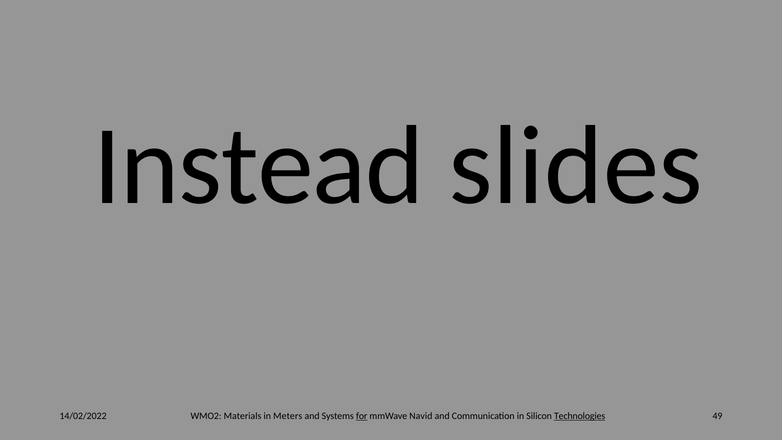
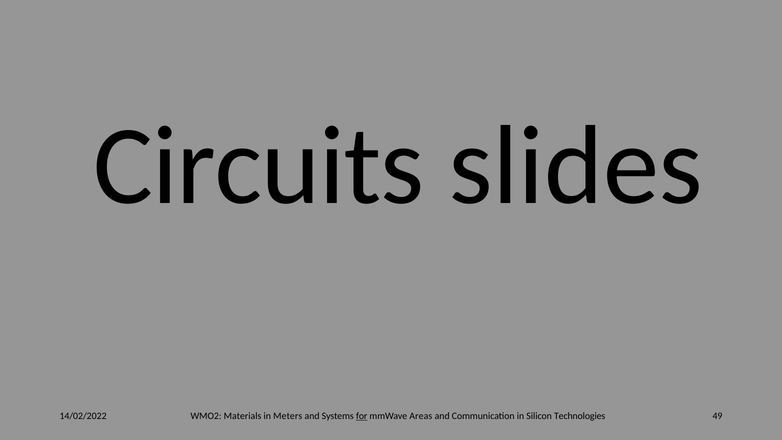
Instead: Instead -> Circuits (259, 166)
Navid: Navid -> Areas (421, 416)
Technologies underline: present -> none (580, 416)
